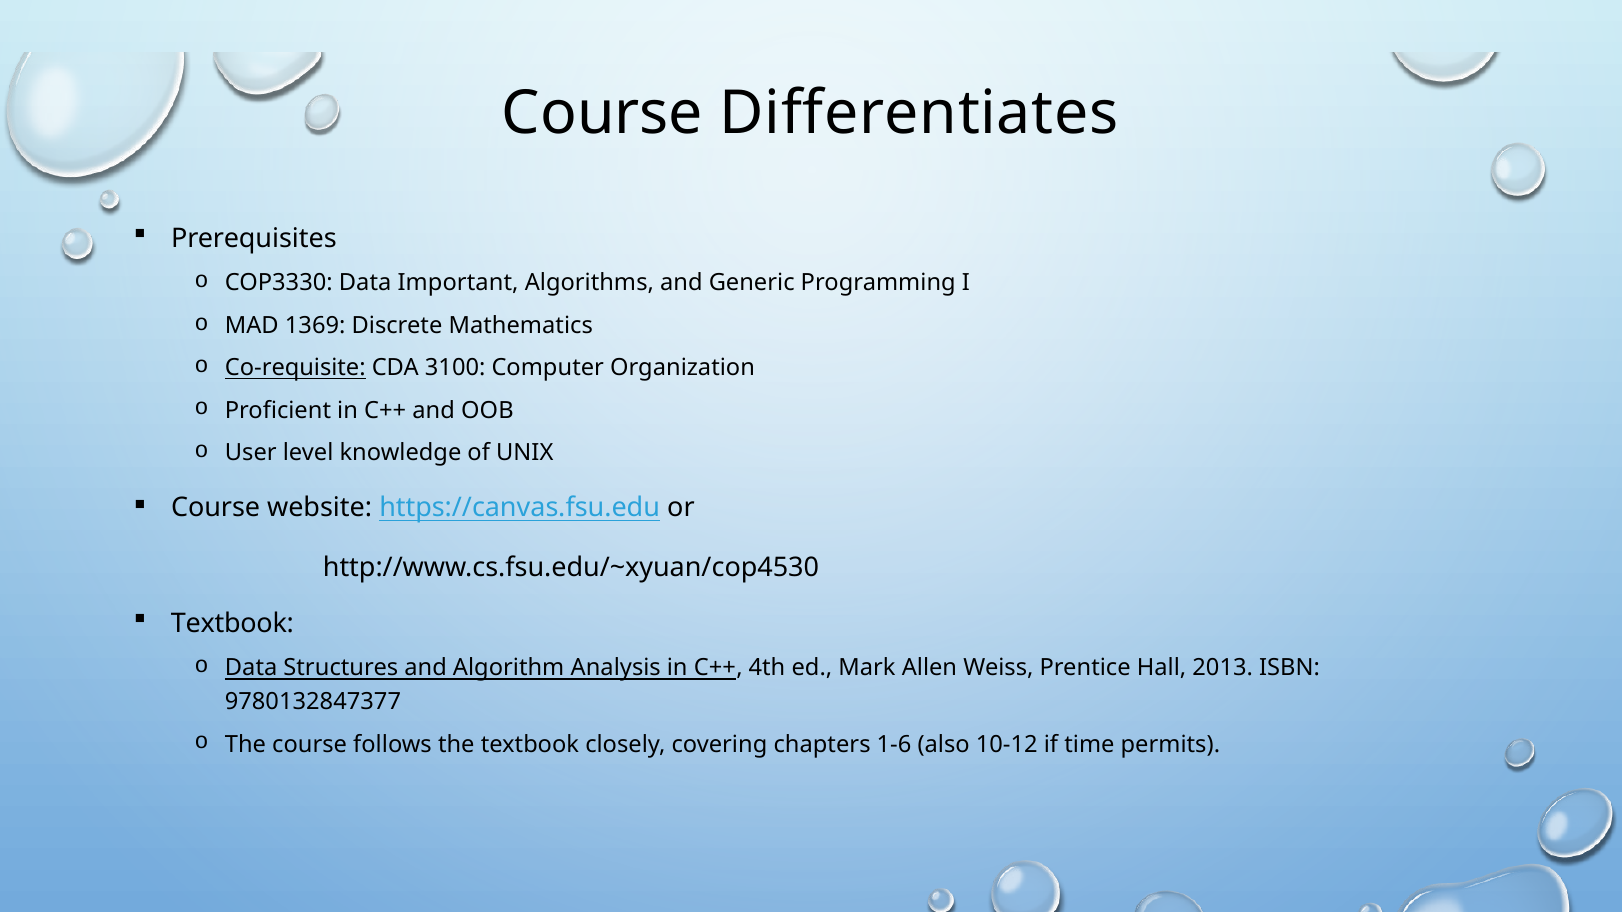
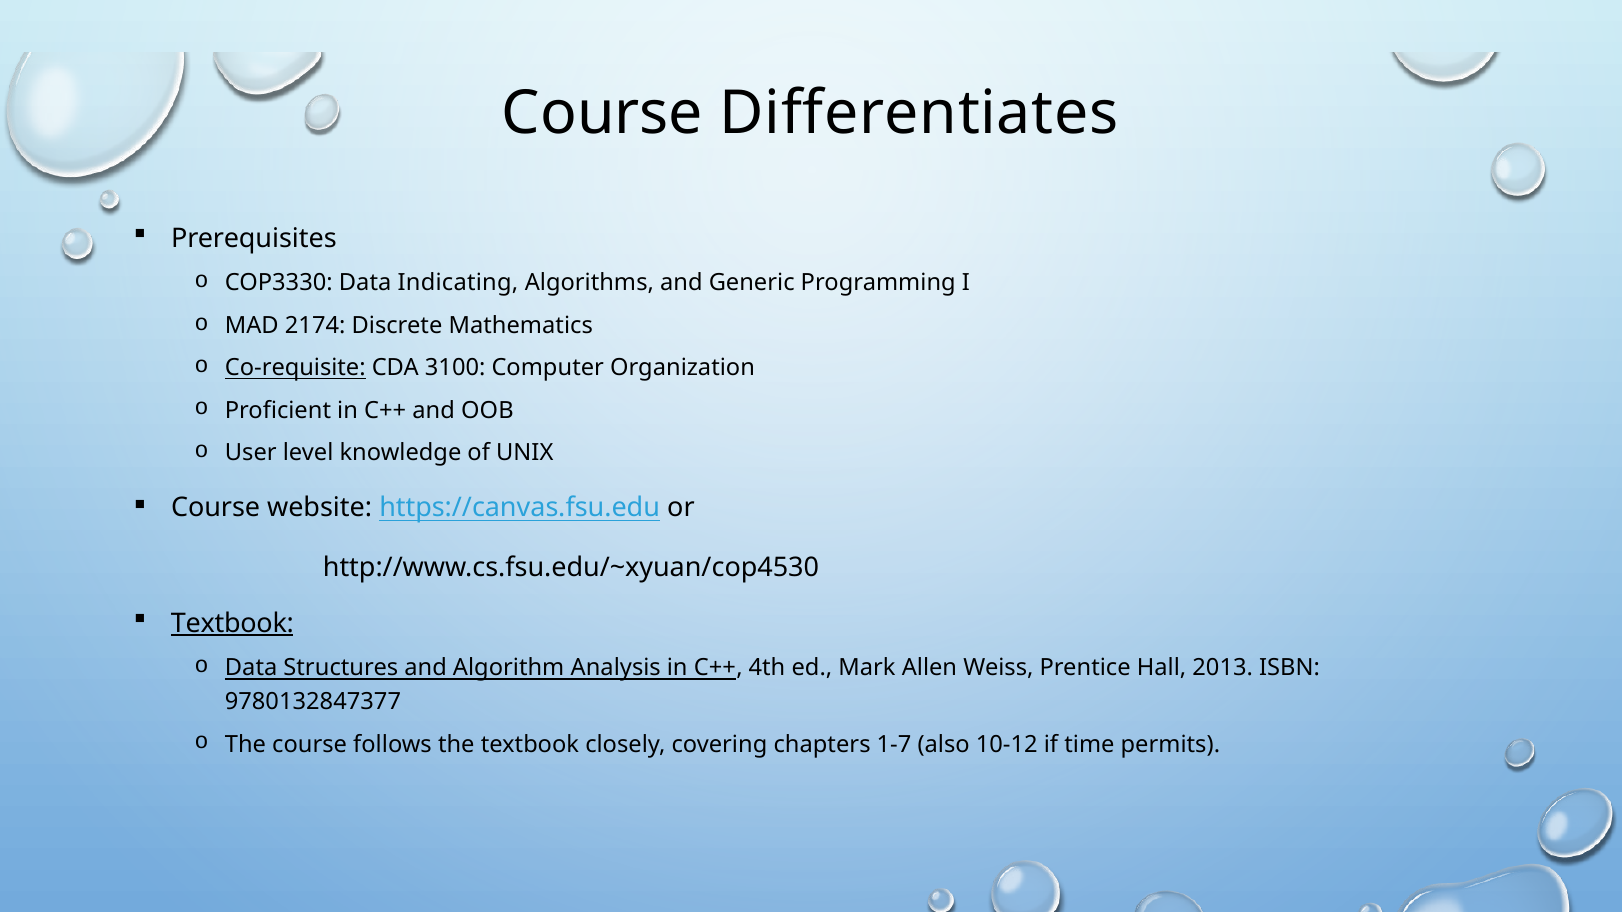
Important: Important -> Indicating (458, 283)
1369: 1369 -> 2174 (315, 326)
Textbook underline: none -> present (232, 624)
1-6: 1-6 -> 1-7 (894, 745)
